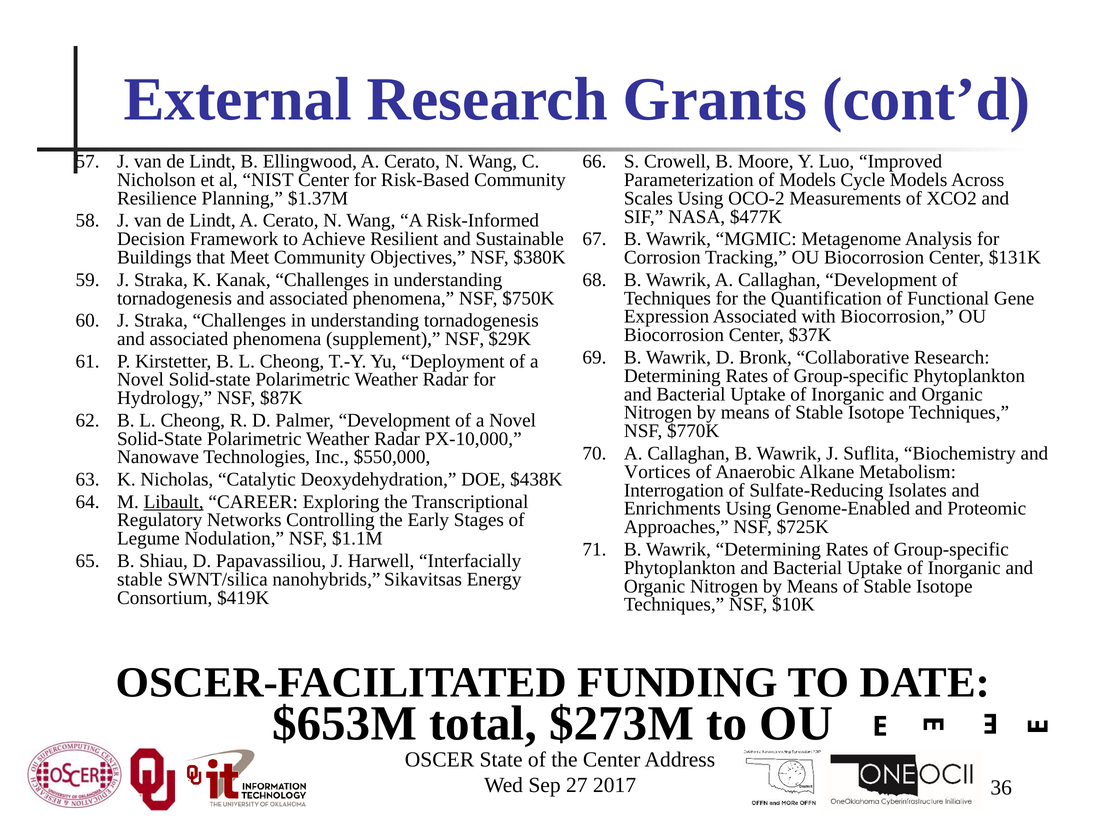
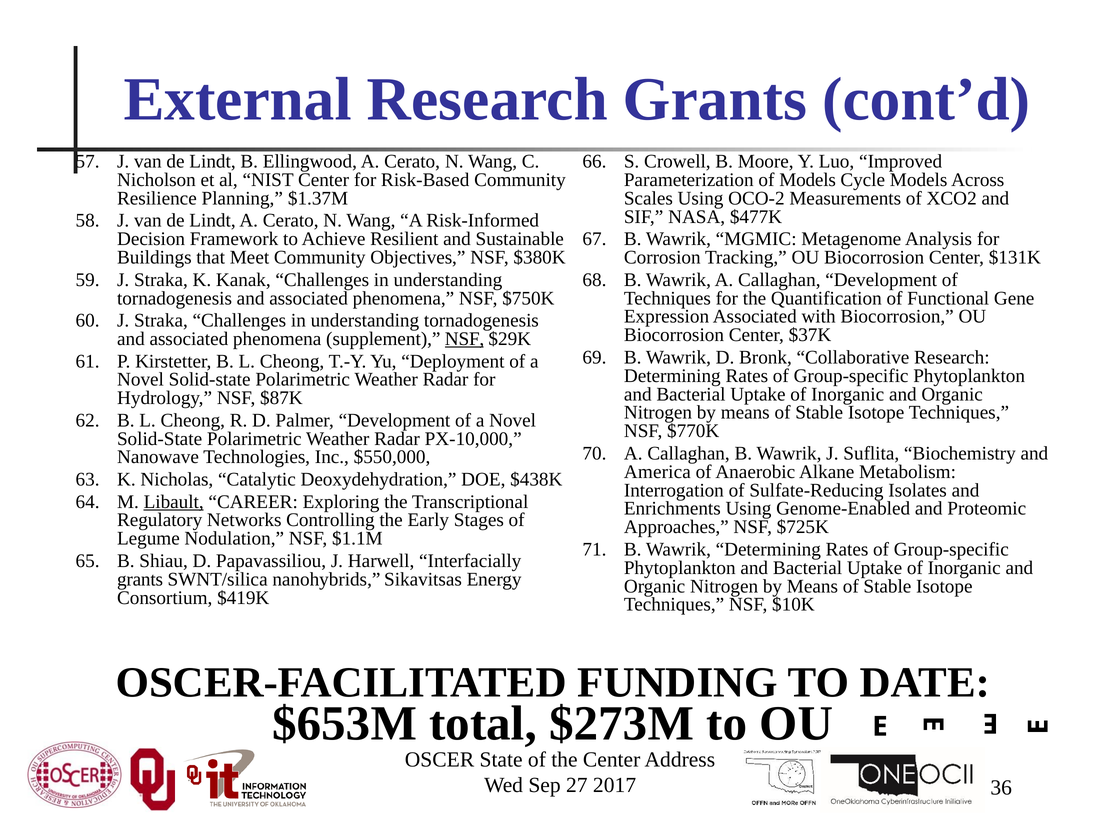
NSF underline: none -> present (465, 339)
Vortices: Vortices -> America (657, 471)
stable: stable -> grants (140, 579)
